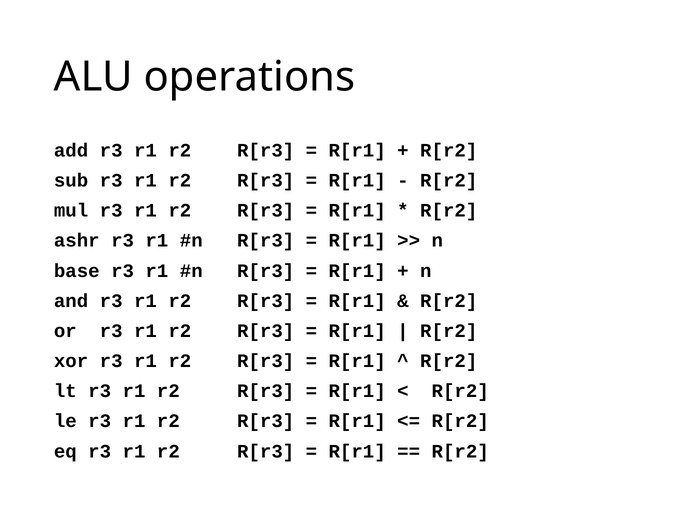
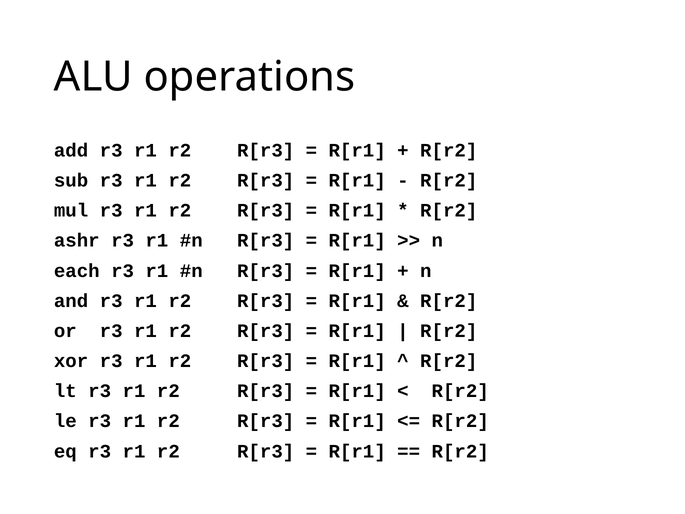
base: base -> each (77, 271)
